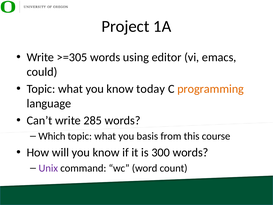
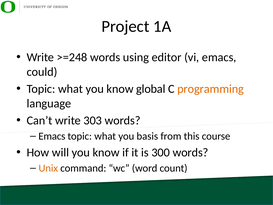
>=305: >=305 -> >=248 (72, 57)
today: today -> global (151, 89)
285: 285 -> 303 (93, 120)
Which: Which -> Emacs (52, 136)
Unix colour: purple -> orange (48, 168)
